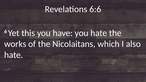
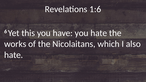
6:6: 6:6 -> 1:6 (95, 9)
